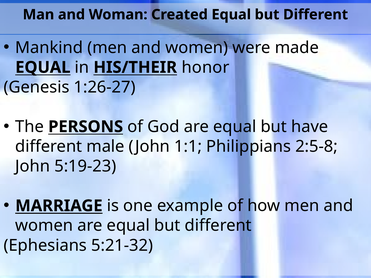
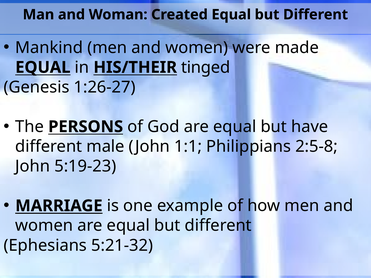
honor: honor -> tinged (206, 67)
